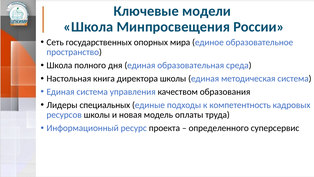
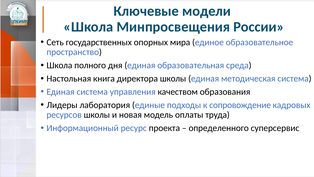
специальных: специальных -> лаборатория (105, 105)
компетентность: компетентность -> сопровождение (240, 105)
